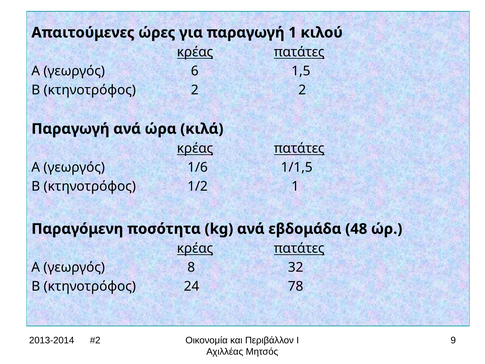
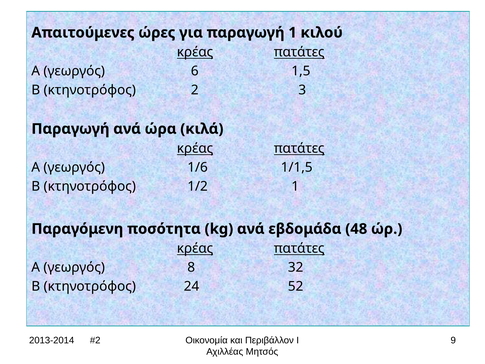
2 2: 2 -> 3 (302, 90)
78: 78 -> 52 (296, 286)
